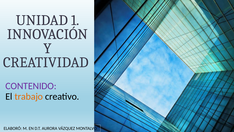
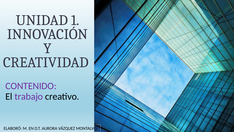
trabajo colour: orange -> purple (29, 96)
